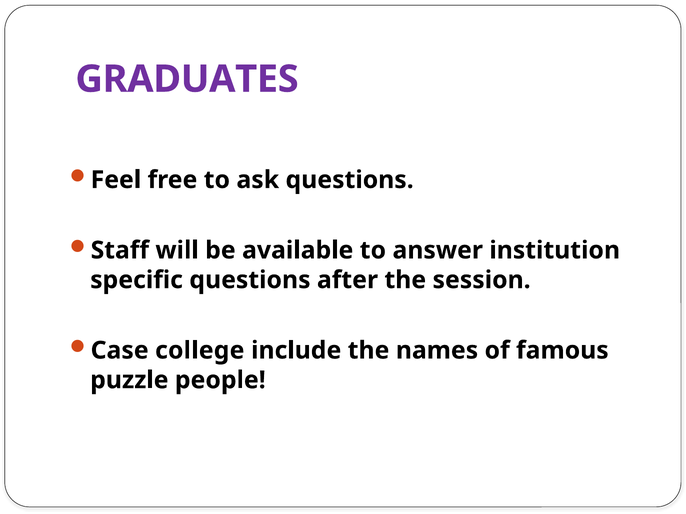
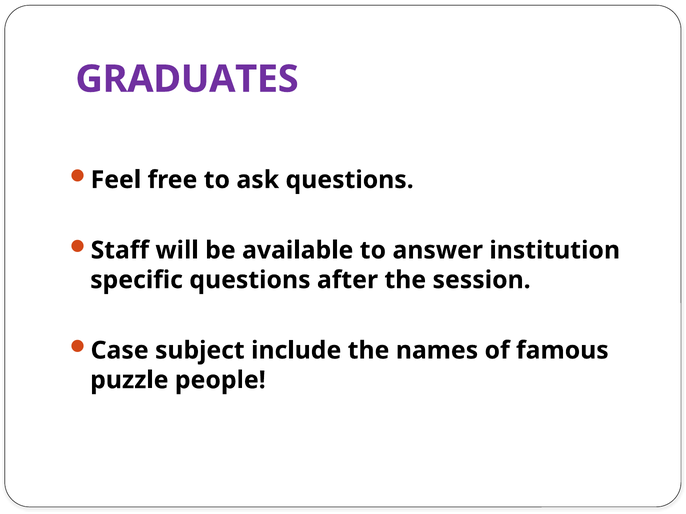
college: college -> subject (200, 351)
